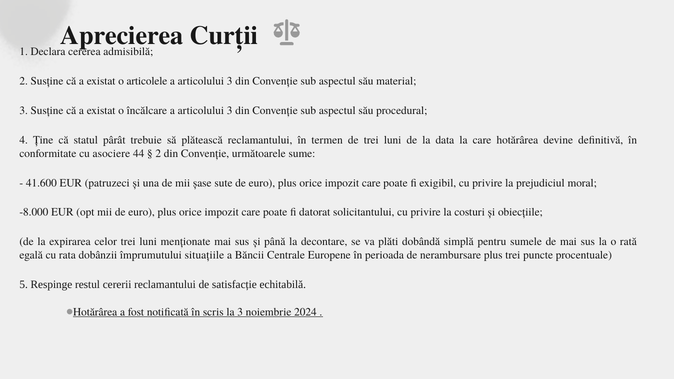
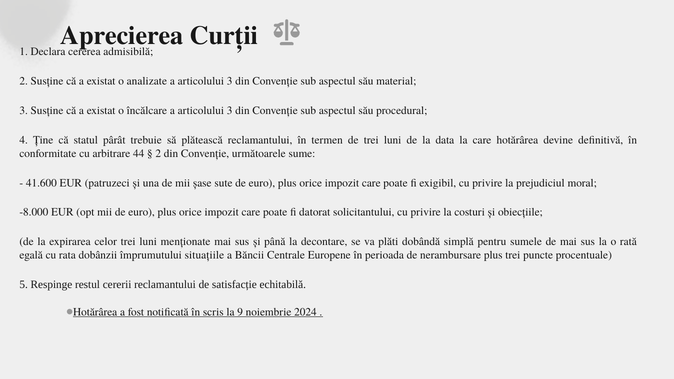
articolele: articolele -> analizate (147, 81)
asociere: asociere -> arbitrare (111, 153)
la 3: 3 -> 9 (240, 312)
